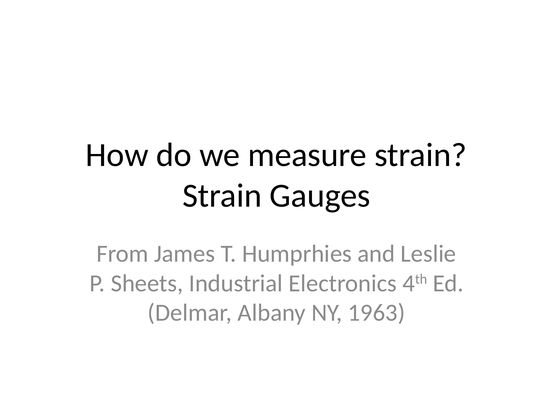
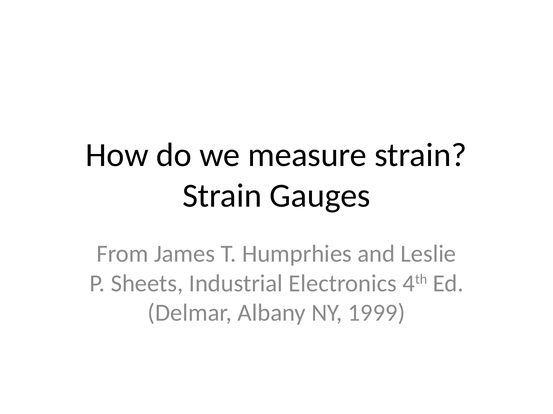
1963: 1963 -> 1999 (376, 313)
